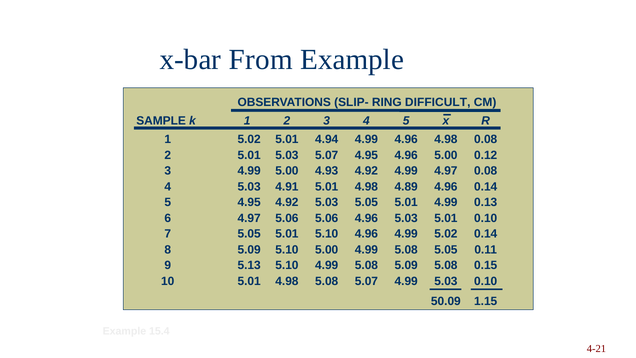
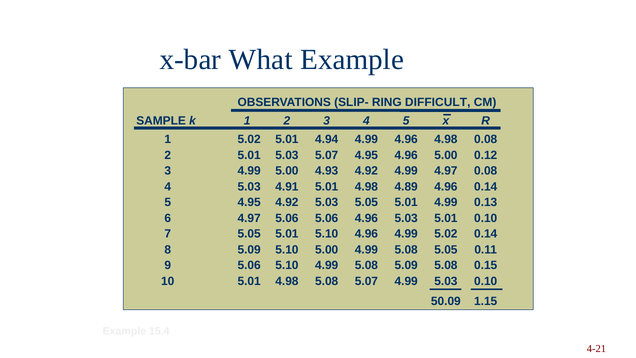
From: From -> What (261, 59)
9 5.13: 5.13 -> 5.06 (249, 265)
